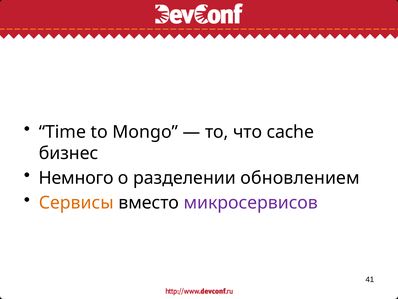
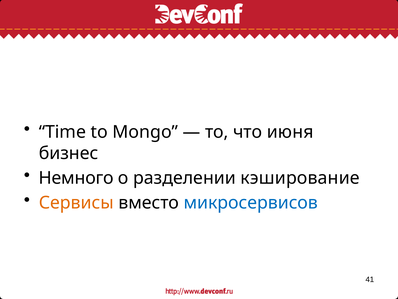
cache: cache -> июня (290, 132)
обновлением: обновлением -> кэширование (300, 178)
микросервисов colour: purple -> blue (251, 203)
